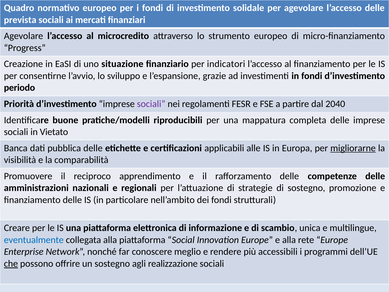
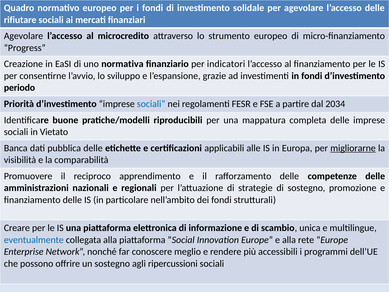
prevista: prevista -> rifiutare (20, 20)
situazione: situazione -> normativa (122, 64)
sociali colour: purple -> blue (151, 104)
2040: 2040 -> 2034 (335, 104)
che underline: present -> none (11, 263)
realizzazione: realizzazione -> ripercussioni (173, 263)
